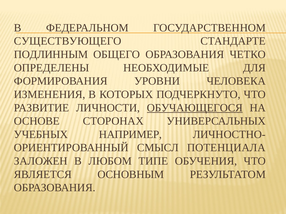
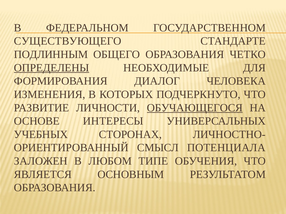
ОПРЕДЕЛЕНЫ underline: none -> present (52, 68)
УРОВНИ: УРОВНИ -> ДИАЛОГ (157, 81)
СТОРОНАХ: СТОРОНАХ -> ИНТЕРЕСЫ (113, 121)
НАПРИМЕР: НАПРИМЕР -> СТОРОНАХ (130, 135)
